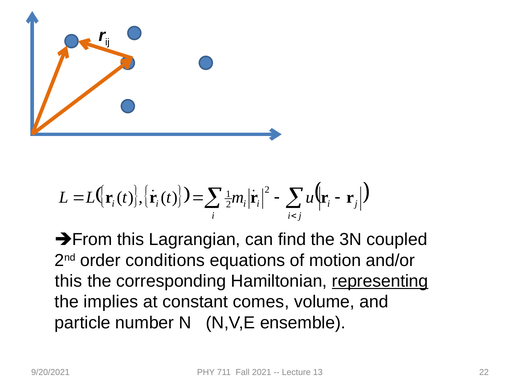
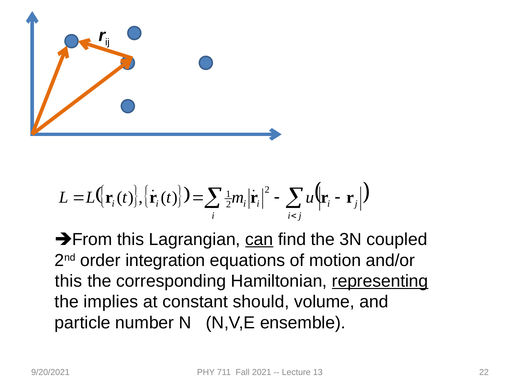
can underline: none -> present (259, 239)
conditions: conditions -> integration (165, 260)
comes: comes -> should (261, 302)
